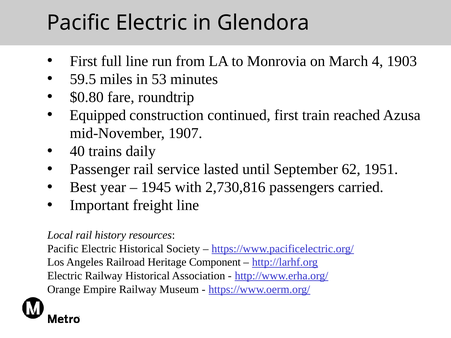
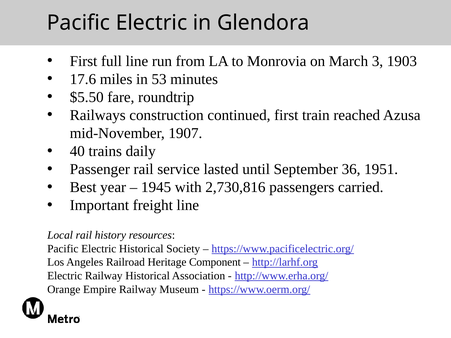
4: 4 -> 3 (377, 61)
59.5: 59.5 -> 17.6 (83, 79)
$0.80: $0.80 -> $5.50 (87, 97)
Equipped: Equipped -> Railways (98, 115)
62: 62 -> 36 (351, 169)
